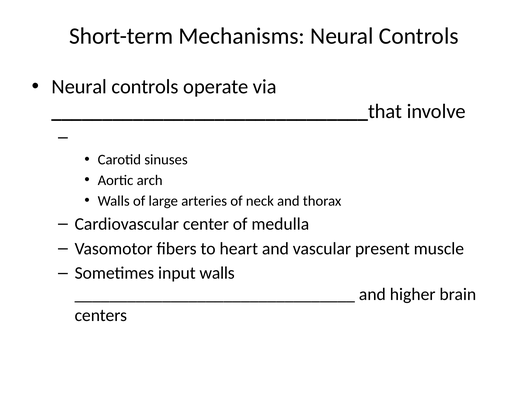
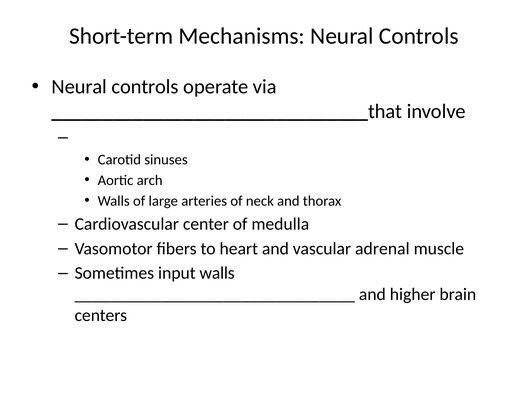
present: present -> adrenal (382, 249)
